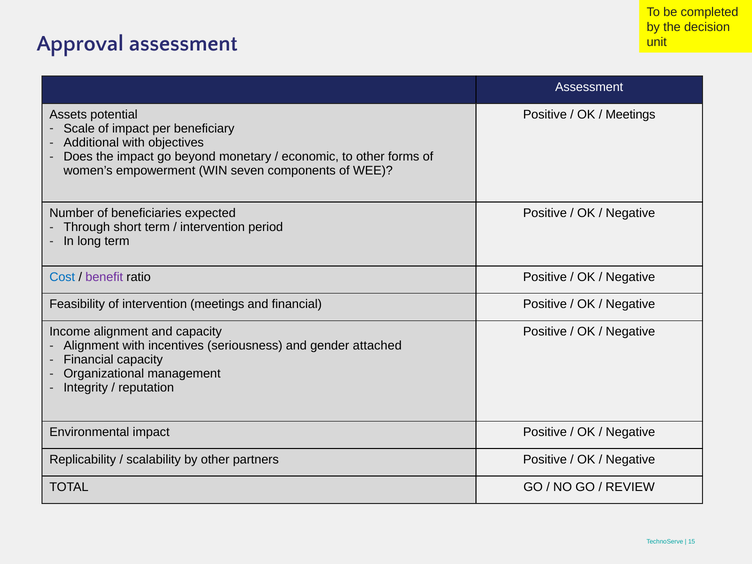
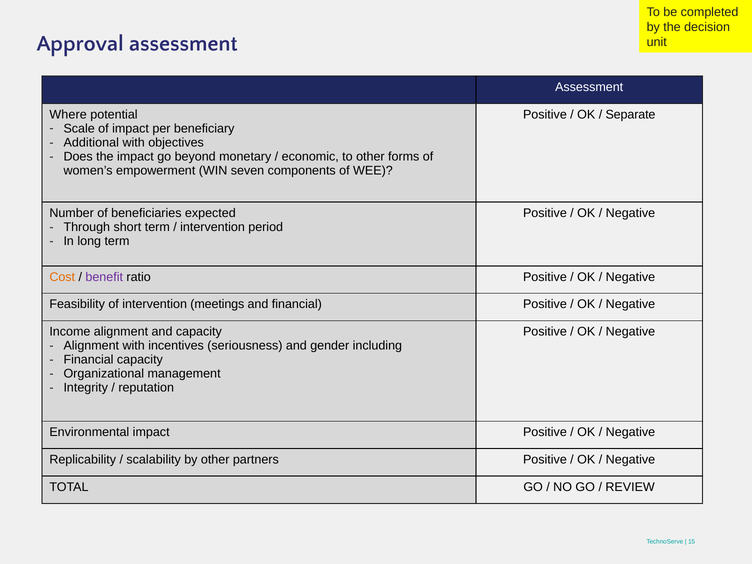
Assets: Assets -> Where (68, 114)
Meetings: Meetings -> Separate (630, 114)
Cost colour: blue -> orange (62, 277)
attached: attached -> including (377, 346)
